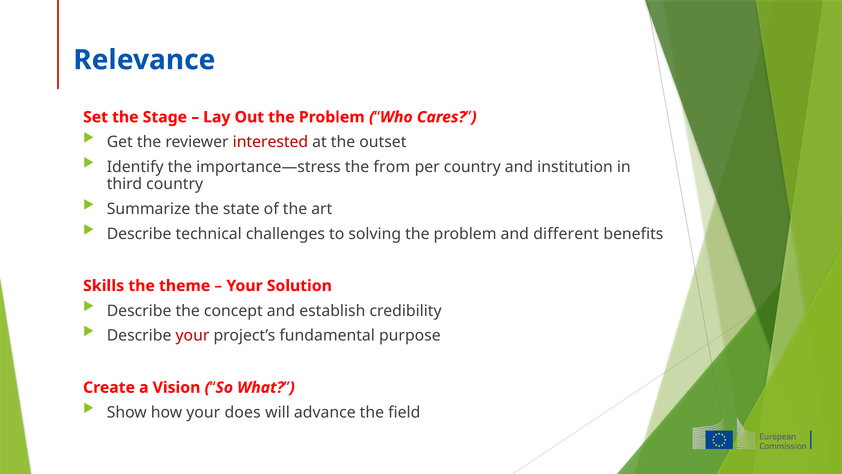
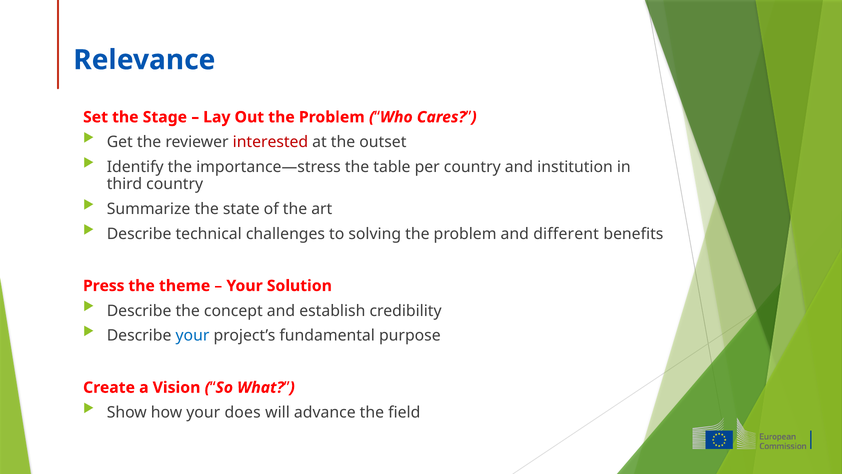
from: from -> table (392, 167)
Skills: Skills -> Press (104, 286)
your colour: red -> blue (192, 335)
